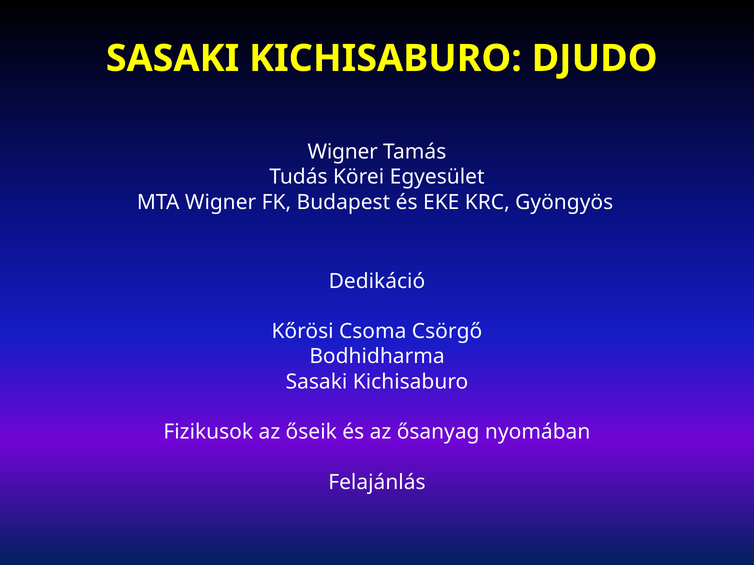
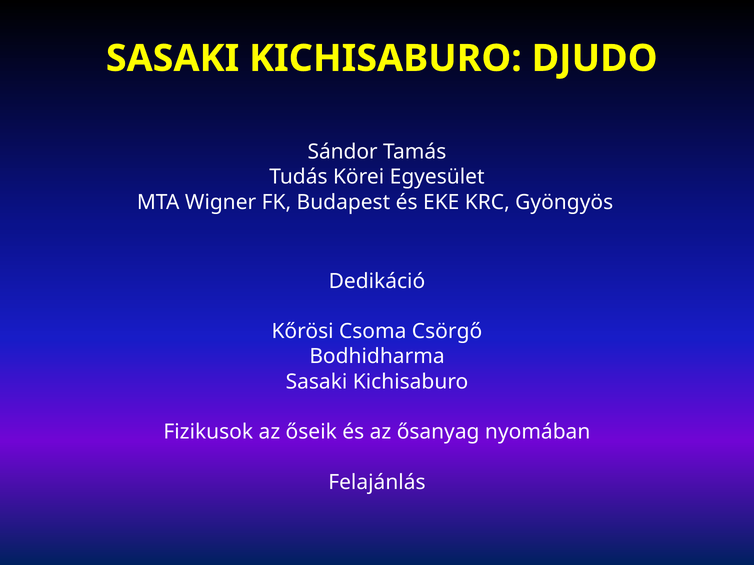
Wigner: Wigner -> Sándor (343, 152)
